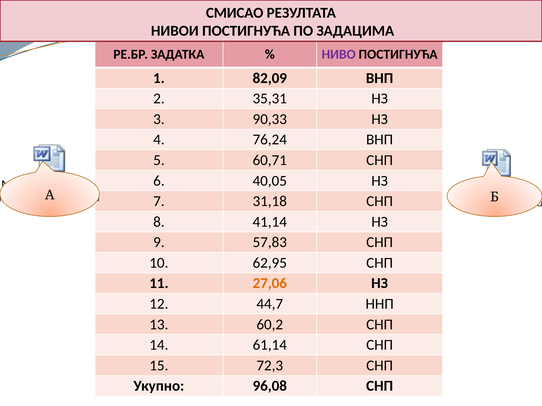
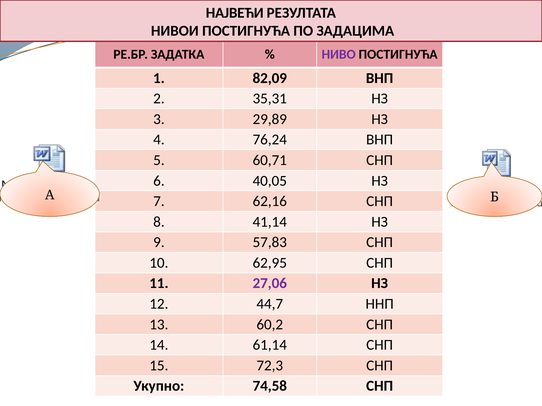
СМИСАО: СМИСАО -> НАЈВЕЋИ (235, 13)
90,33: 90,33 -> 29,89 (270, 119)
31,18: 31,18 -> 62,16 (270, 201)
27,06 colour: orange -> purple (270, 284)
96,08: 96,08 -> 74,58 (270, 386)
